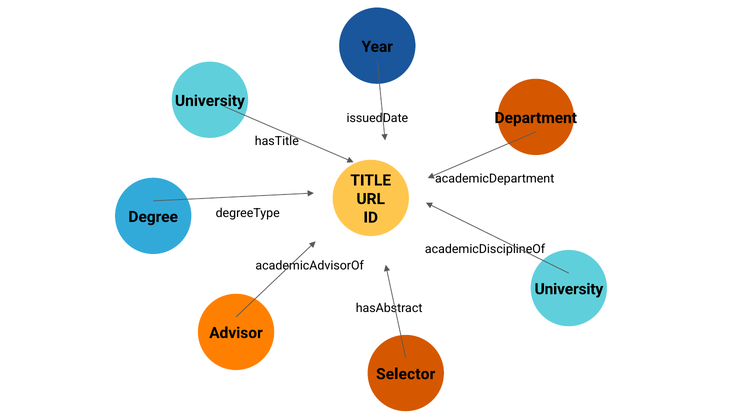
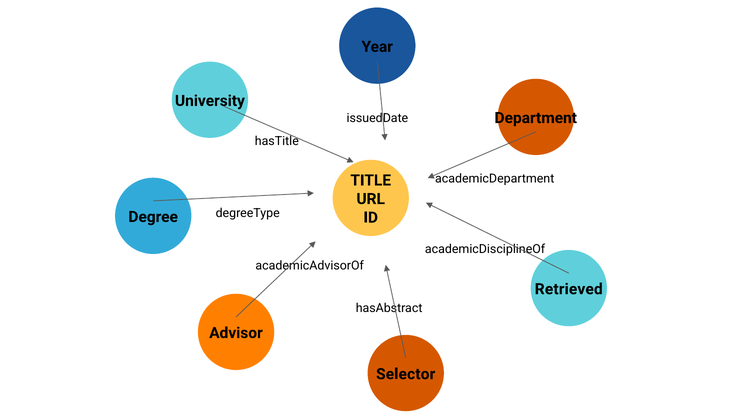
University: University -> Retrieved (569, 289)
